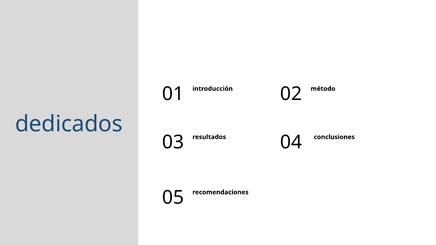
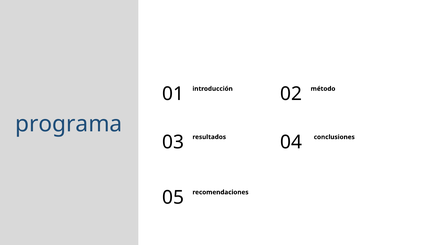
dedicados: dedicados -> programa (69, 124)
